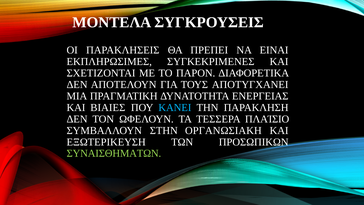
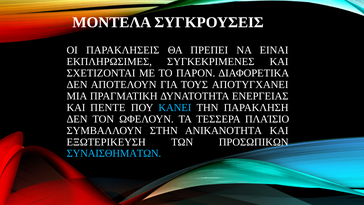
ΒΙΑΙΕΣ: ΒΙΑΙΕΣ -> ΠΕΝΤΕ (108, 107)
ΟΡΓΑΝΩΣΙΑΚΗ: ΟΡΓΑΝΩΣΙΑΚΗ -> ΑΝΙΚΑΝΟΤΗΤΑ (223, 130)
ΣΥΝΑΙΣΘΗΜΑΤΩΝ colour: light green -> light blue (114, 153)
